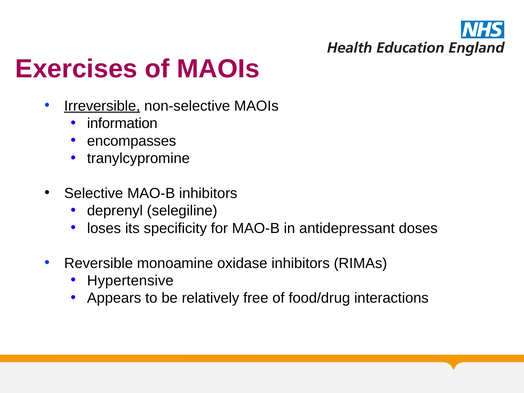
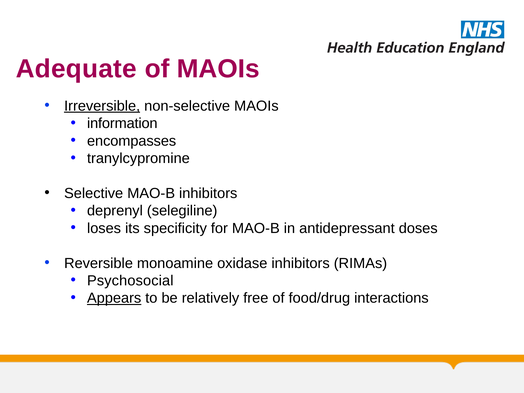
Exercises: Exercises -> Adequate (76, 69)
Hypertensive: Hypertensive -> Psychosocial (130, 281)
Appears underline: none -> present (114, 298)
